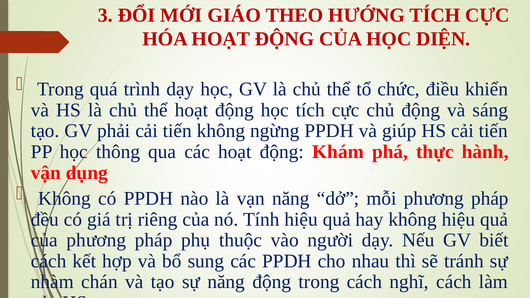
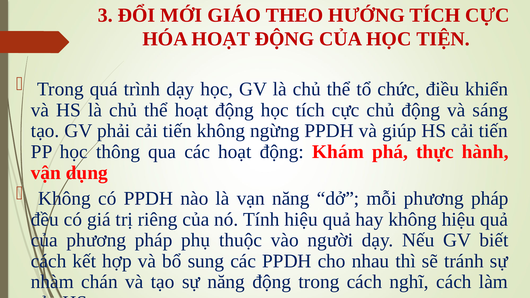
DIỆN: DIỆN -> TIỆN (443, 39)
